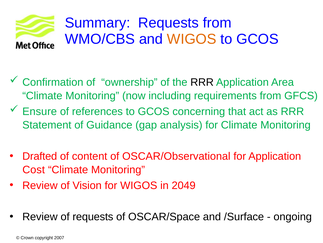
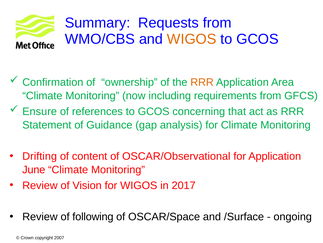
RRR colour: black -> orange (202, 82)
Drafted: Drafted -> Drifting (40, 156)
Cost: Cost -> June (34, 169)
2049: 2049 -> 2017 (184, 185)
of requests: requests -> following (93, 216)
